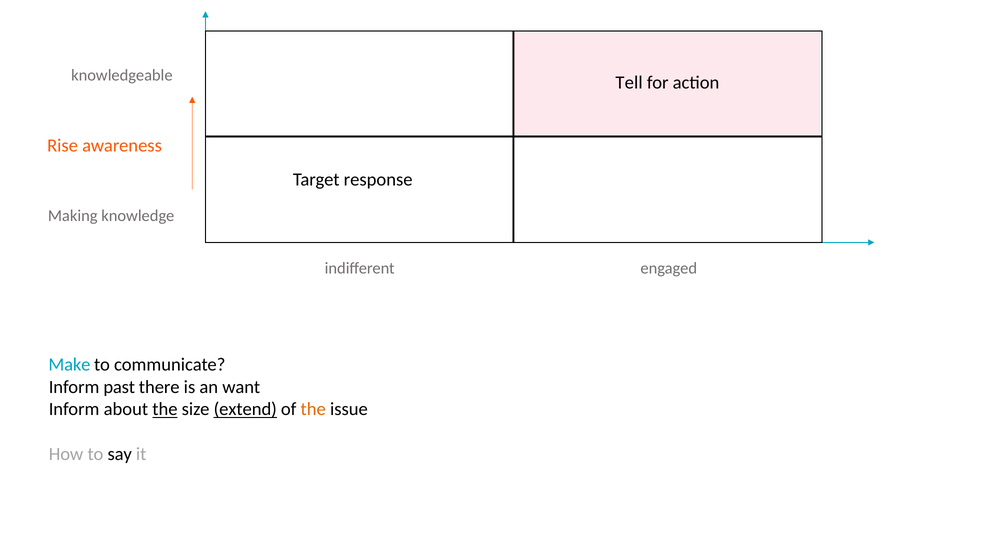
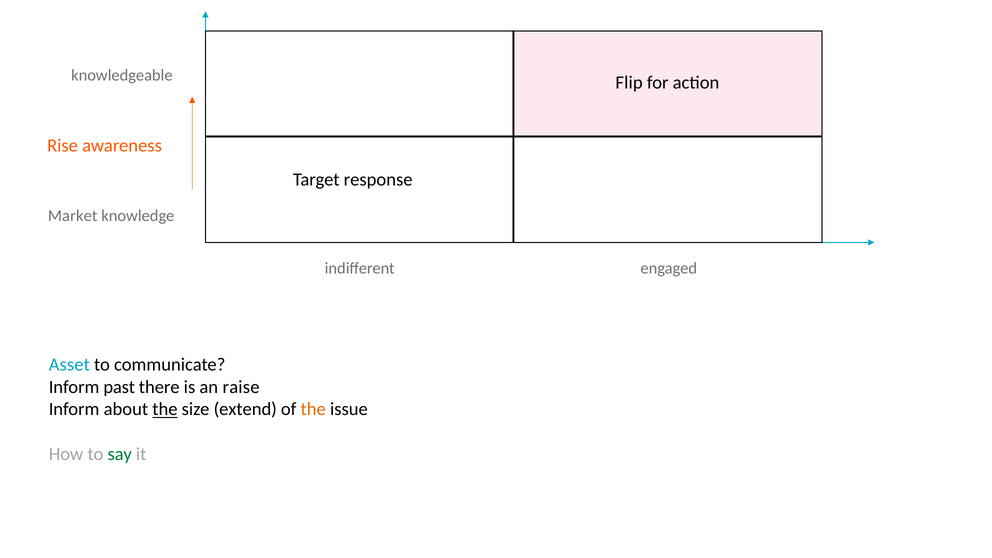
Tell: Tell -> Flip (629, 83)
Making: Making -> Market (73, 216)
Make: Make -> Asset (69, 365)
want: want -> raise (241, 387)
extend underline: present -> none (245, 409)
say colour: black -> green (120, 454)
